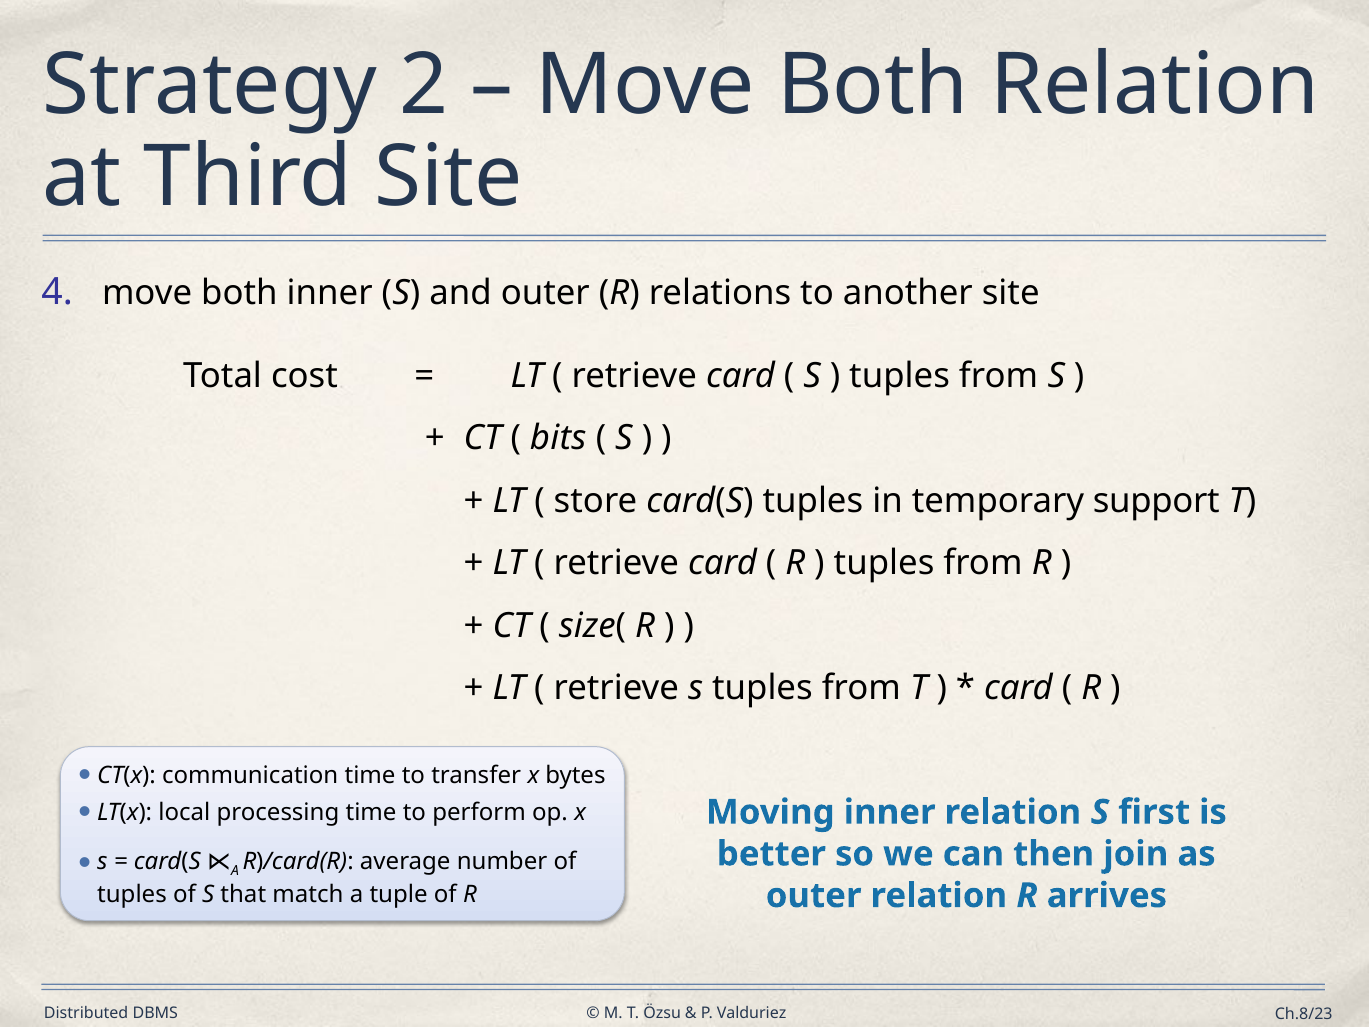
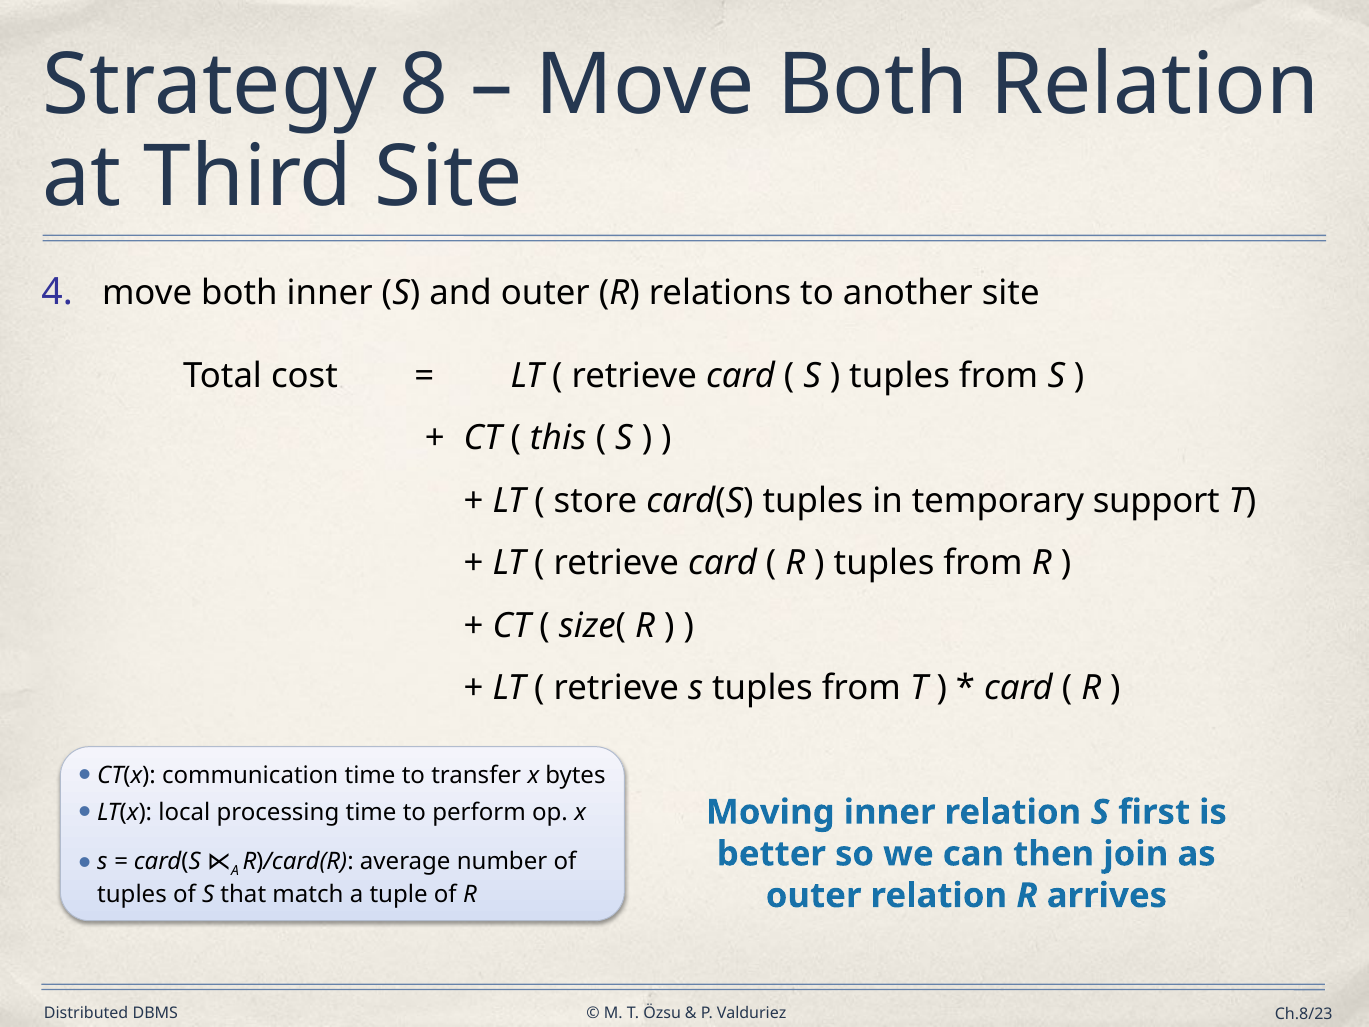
2: 2 -> 8 (424, 85)
bits: bits -> this (558, 438)
